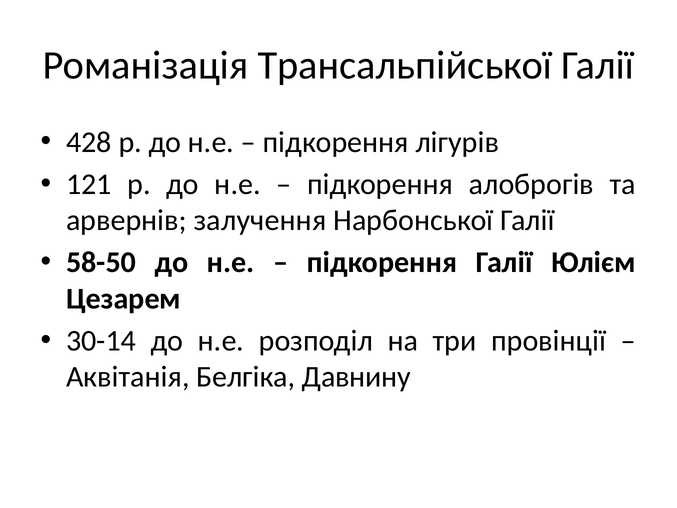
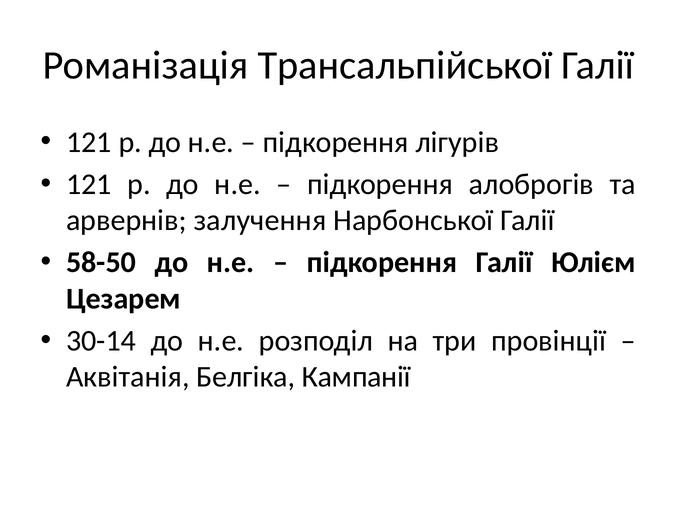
428: 428 -> 121 (89, 142)
Давнину: Давнину -> Кампанії (356, 377)
